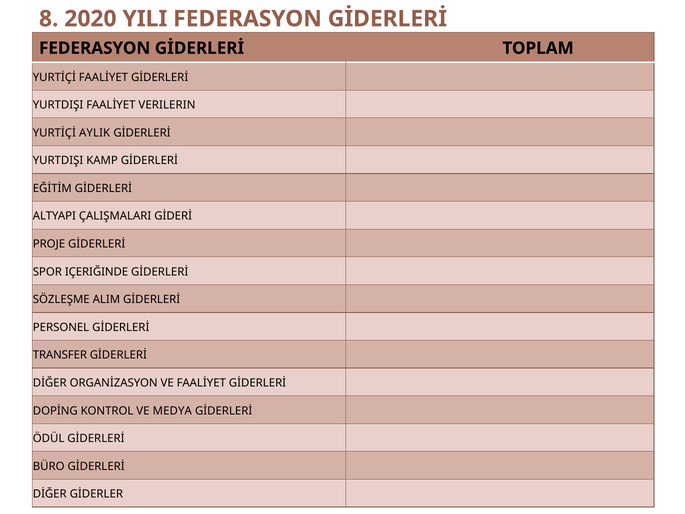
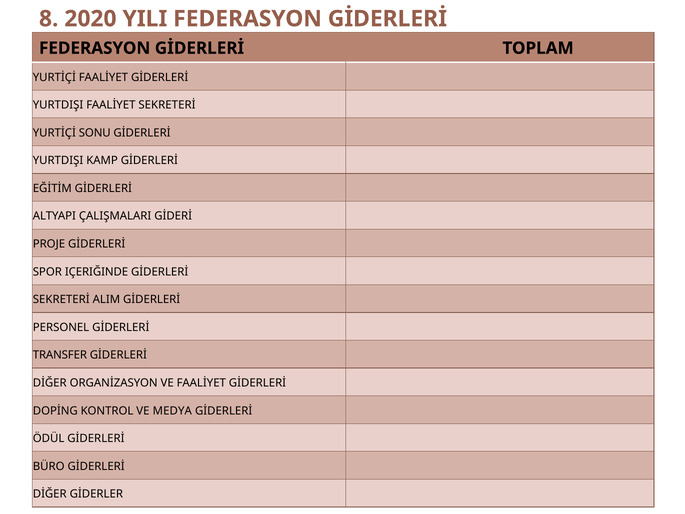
FAALİYET VERILERIN: VERILERIN -> SEKRETERİ (167, 105)
AYLIK: AYLIK -> SONU (95, 133)
SÖZLEŞME: SÖZLEŞME -> SEKRETERİ (61, 299)
